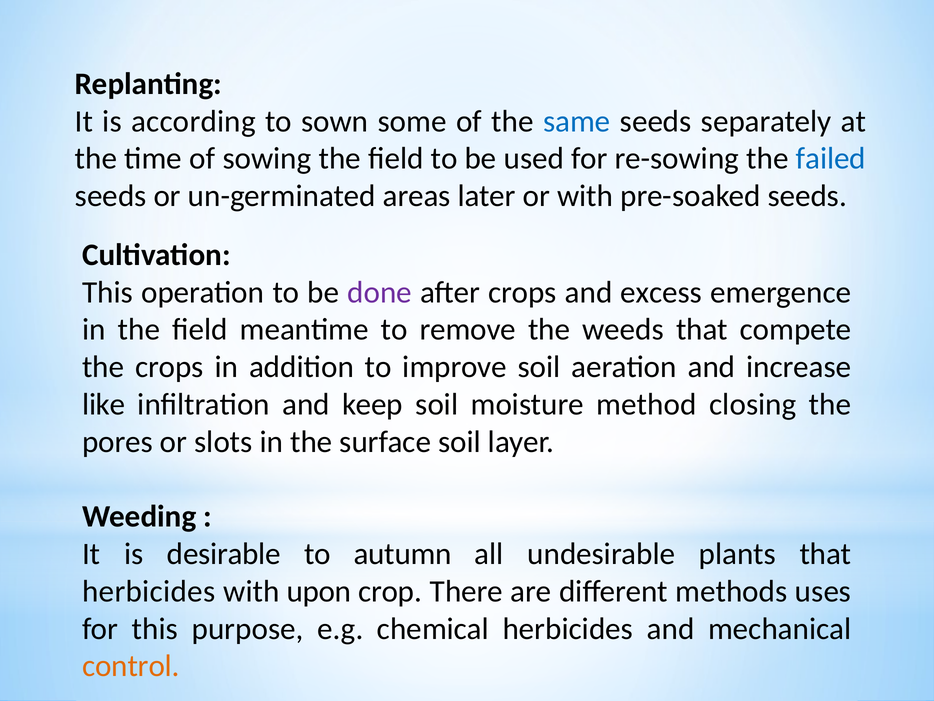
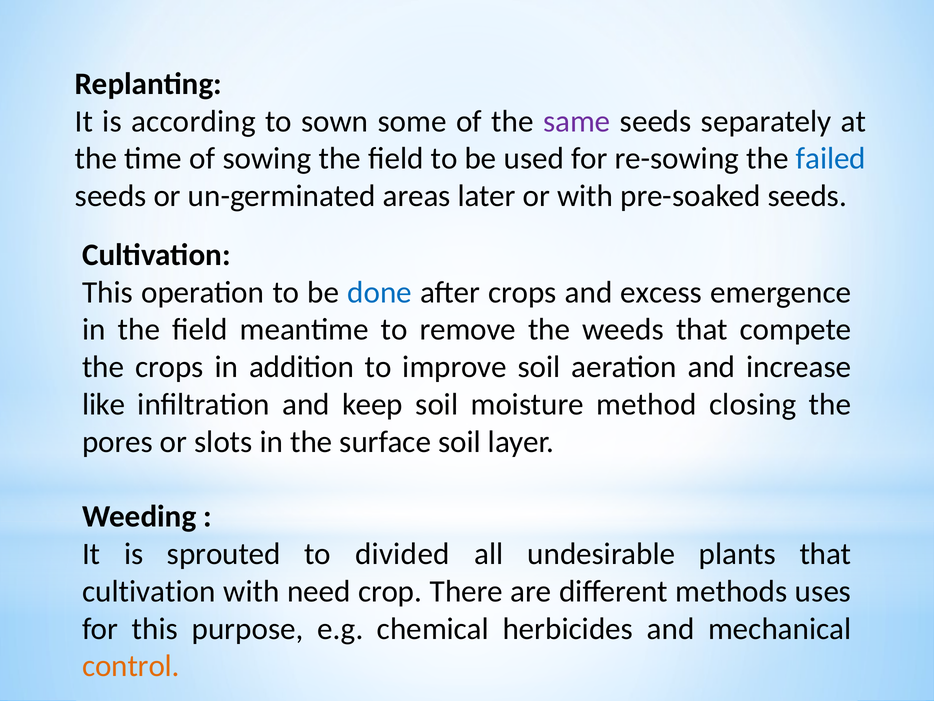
same colour: blue -> purple (577, 121)
done colour: purple -> blue (380, 292)
desirable: desirable -> sprouted (224, 554)
autumn: autumn -> divided (402, 554)
herbicides: herbicides -> cultivation (149, 591)
upon: upon -> need (319, 591)
